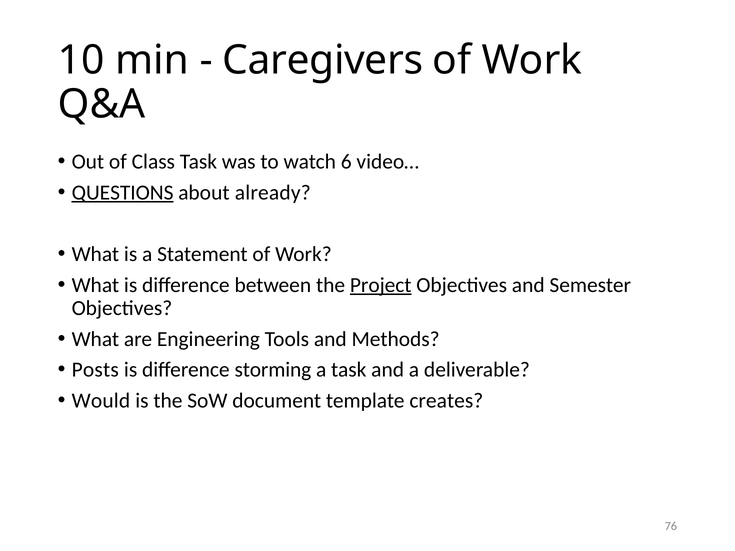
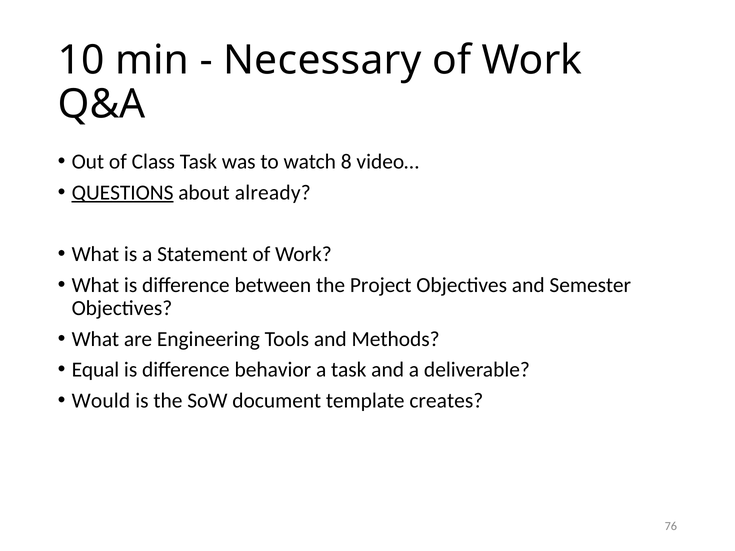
Caregivers: Caregivers -> Necessary (322, 60)
6: 6 -> 8 (346, 162)
Project underline: present -> none (381, 285)
Posts: Posts -> Equal (95, 370)
storming: storming -> behavior (273, 370)
